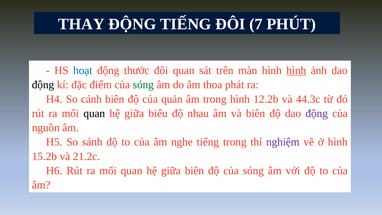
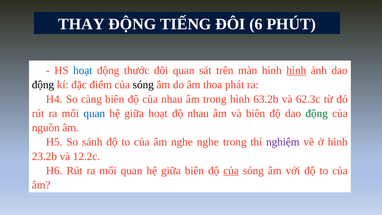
7: 7 -> 6 (256, 24)
sóng colour: green -> black (143, 85)
cánh: cánh -> càng (91, 99)
của quản: quản -> nhau (172, 99)
12.2b: 12.2b -> 63.2b (266, 99)
44.3c: 44.3c -> 62.3c (308, 99)
quan colour: black -> blue (94, 113)
giữa biểu: biểu -> hoạt (158, 113)
động colour: purple -> green (317, 113)
nghe tiếng: tiếng -> nghe (208, 142)
15.2b: 15.2b -> 23.2b (44, 156)
21.2c: 21.2c -> 12.2c (86, 156)
của underline: none -> present (231, 171)
